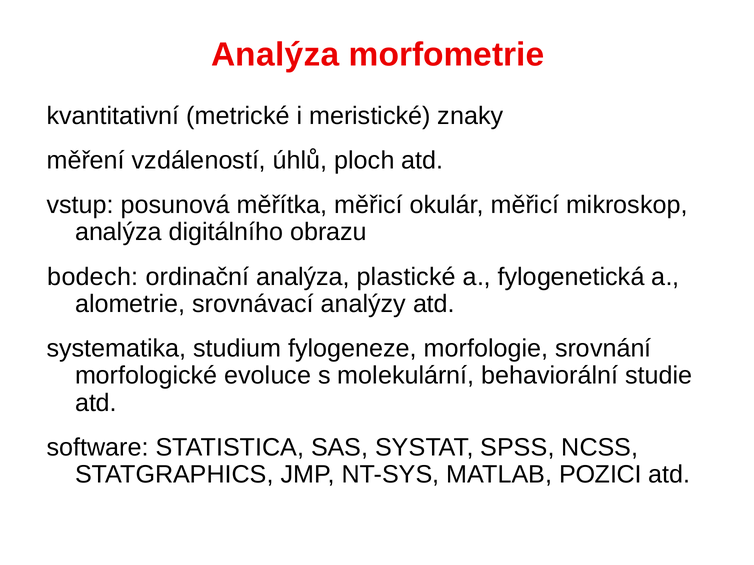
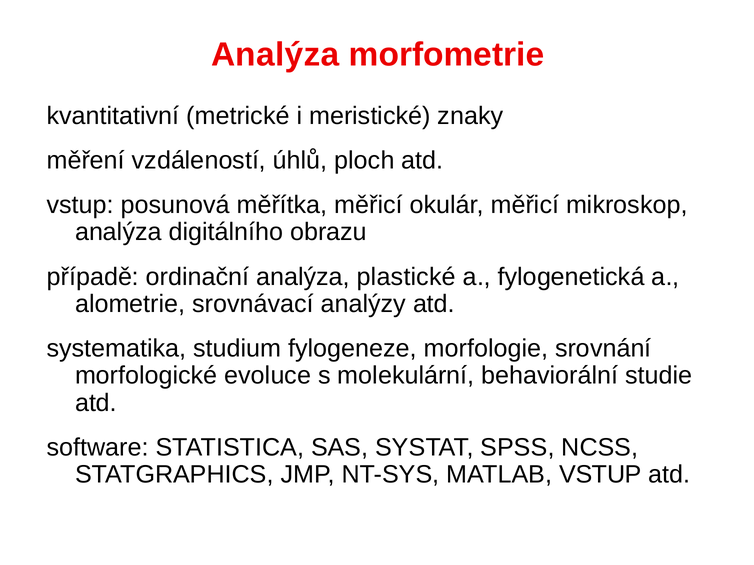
bodech: bodech -> případě (93, 277)
MATLAB POZICI: POZICI -> VSTUP (600, 475)
